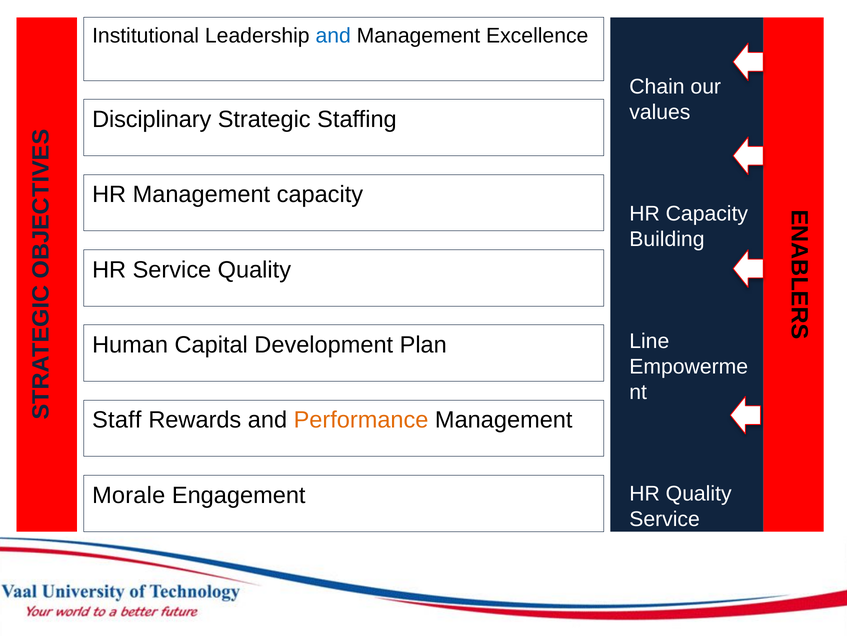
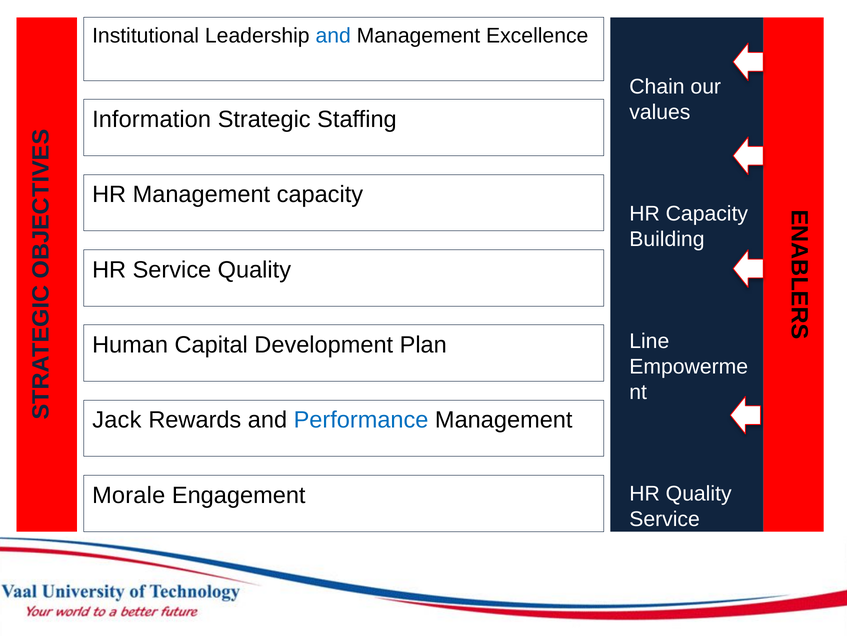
Disciplinary: Disciplinary -> Information (152, 119)
Staff: Staff -> Jack (117, 420)
Performance colour: orange -> blue (361, 420)
